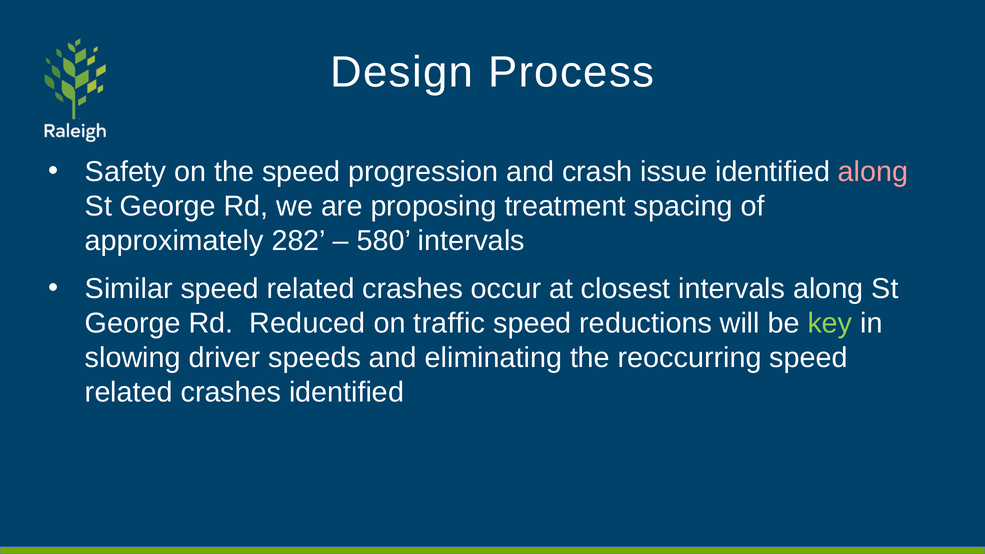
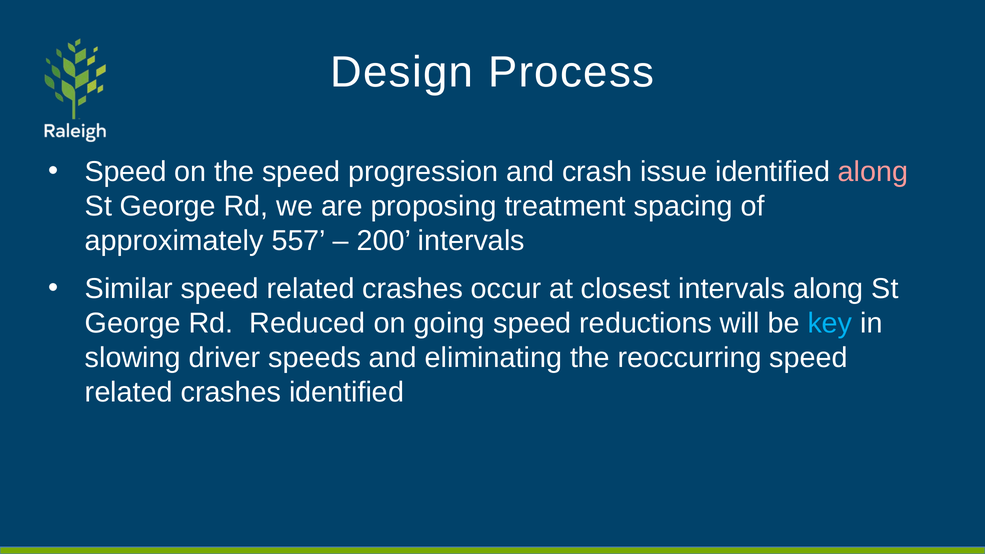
Safety: Safety -> Speed (126, 172)
282: 282 -> 557 (299, 241)
580: 580 -> 200 (384, 241)
traffic: traffic -> going (449, 323)
key colour: light green -> light blue (830, 323)
